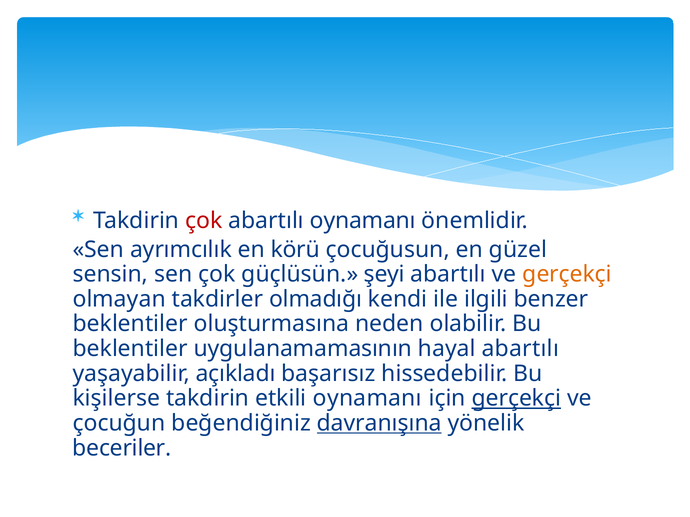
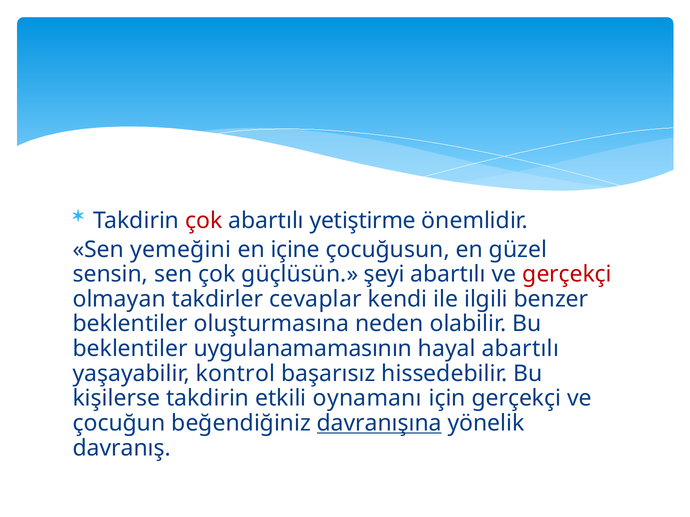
abartılı oynamanı: oynamanı -> yetiştirme (363, 221)
ayrımcılık: ayrımcılık -> yemeğini (181, 250)
körü: körü -> içine (295, 250)
gerçekçi colour: orange -> red (567, 275)
olmadığı: olmadığı -> cevaplar (315, 299)
açıkladı: açıkladı -> kontrol (235, 374)
gerçekçi underline: present -> none (516, 399)
beceriler: beceriler -> davranış (122, 448)
